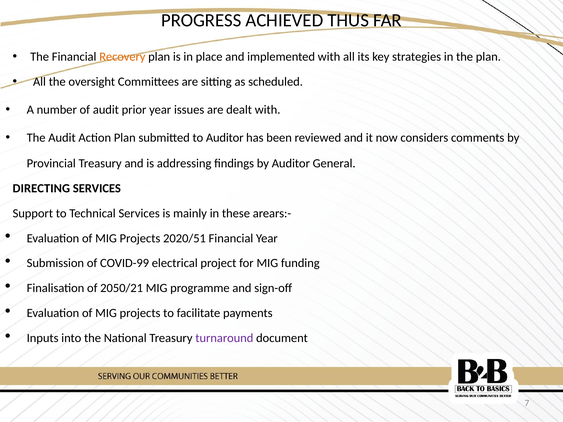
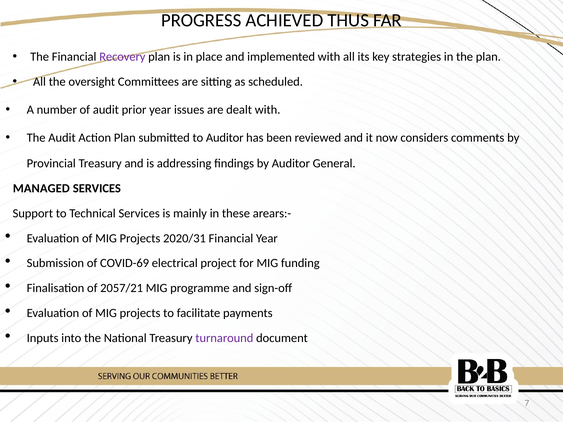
Recovery colour: orange -> purple (122, 57)
DIRECTING: DIRECTING -> MANAGED (41, 188)
2020/51: 2020/51 -> 2020/31 (185, 238)
COVID-99: COVID-99 -> COVID-69 (125, 263)
2050/21: 2050/21 -> 2057/21 (122, 288)
